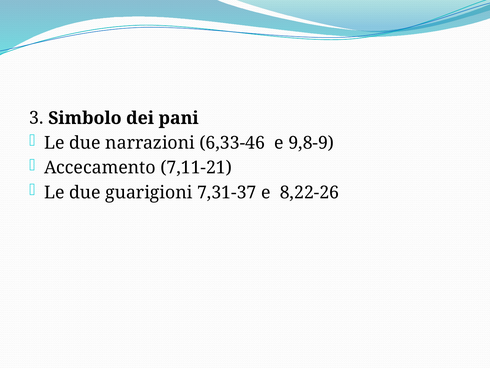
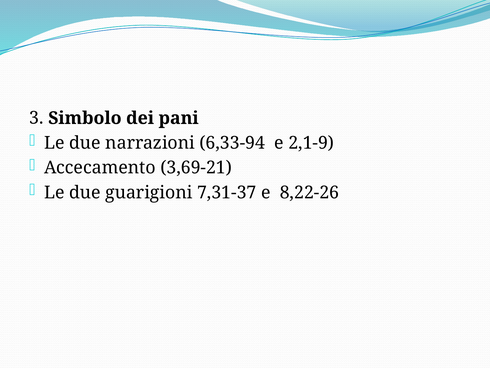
6,33-46: 6,33-46 -> 6,33-94 (232, 143)
9,8-9: 9,8-9 -> 2,1-9 (311, 143)
7,11-21: 7,11-21 -> 3,69-21 (196, 167)
